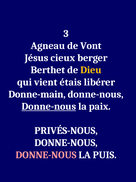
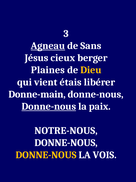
Agneau underline: none -> present (48, 46)
Vont: Vont -> Sans (91, 46)
Berthet: Berthet -> Plaines (48, 70)
PRIVÉS-NOUS: PRIVÉS-NOUS -> NOTRE-NOUS (66, 130)
DONNE-NOUS colour: pink -> yellow (46, 154)
PUIS: PUIS -> VOIS (105, 154)
